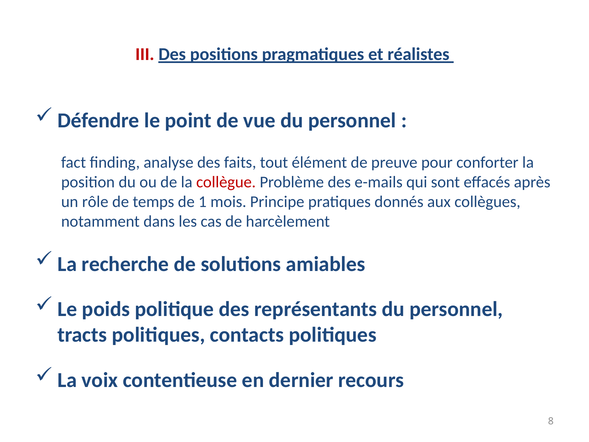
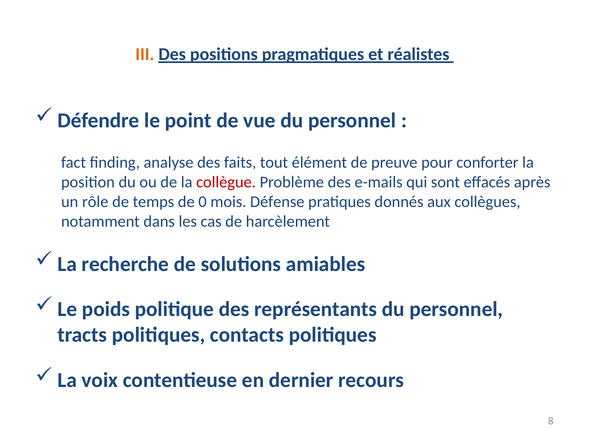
III colour: red -> orange (145, 54)
1: 1 -> 0 (203, 202)
Principe: Principe -> Défense (277, 202)
